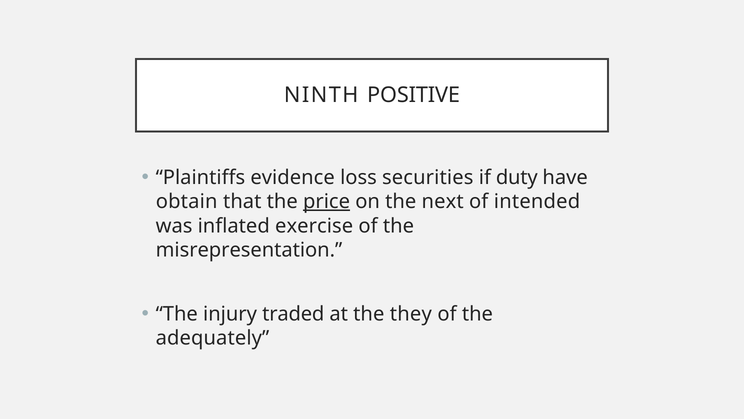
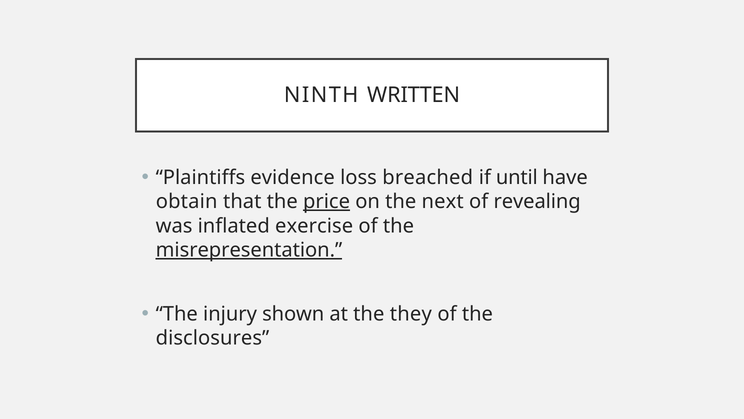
POSITIVE: POSITIVE -> WRITTEN (414, 95)
securities: securities -> breached (428, 177)
duty: duty -> until (517, 177)
intended: intended -> revealing (537, 201)
misrepresentation underline: none -> present (249, 250)
traded: traded -> shown (293, 314)
adequately: adequately -> disclosures (213, 338)
